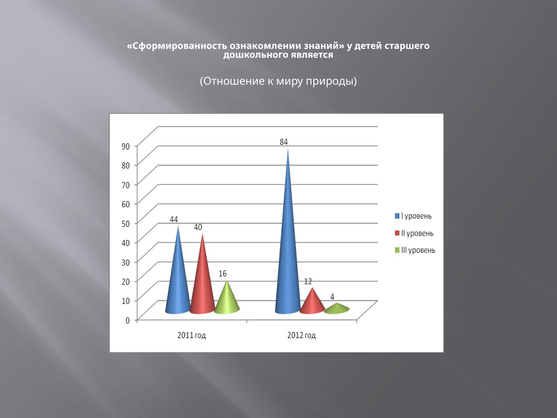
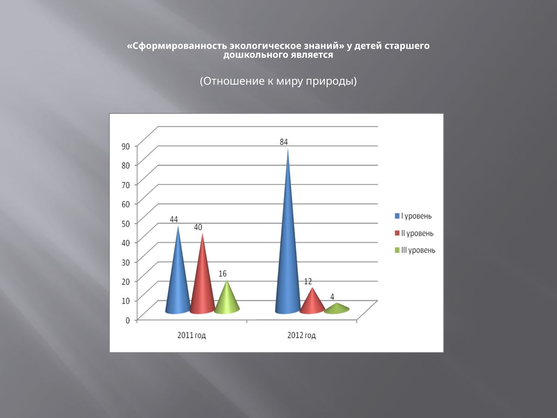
ознакомлении: ознакомлении -> экологическое (266, 46)
